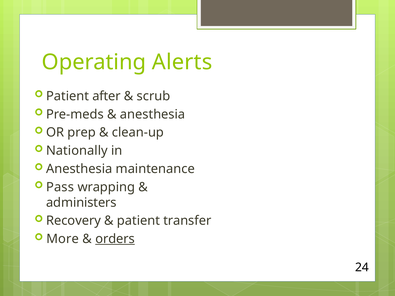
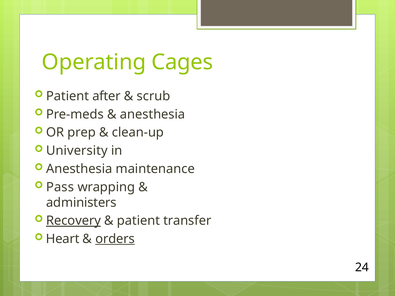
Alerts: Alerts -> Cages (182, 62)
Nationally: Nationally -> University (77, 151)
Recovery underline: none -> present (73, 221)
More: More -> Heart (63, 239)
